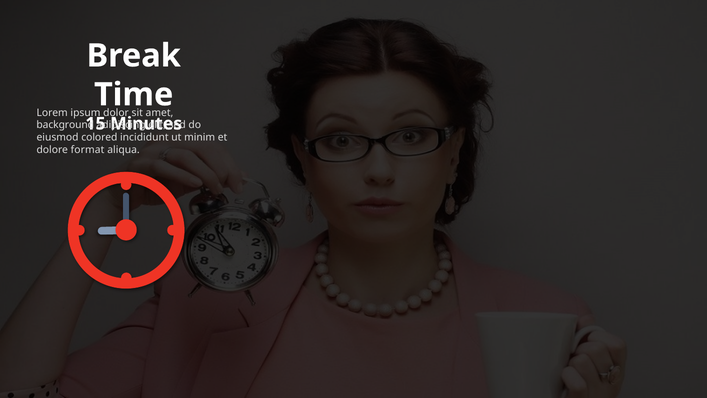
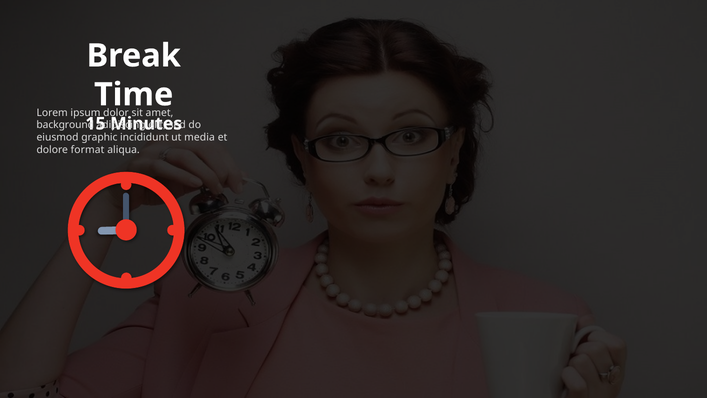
colored: colored -> graphic (99, 137)
minim: minim -> media (200, 137)
